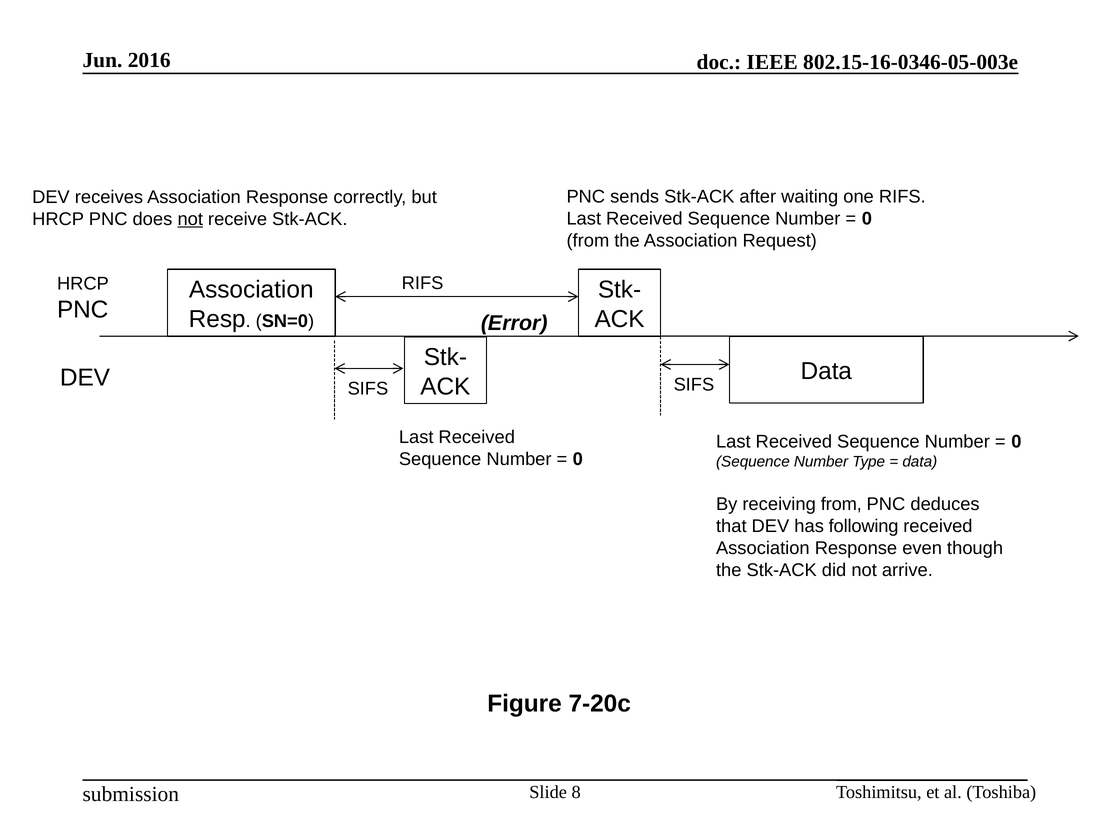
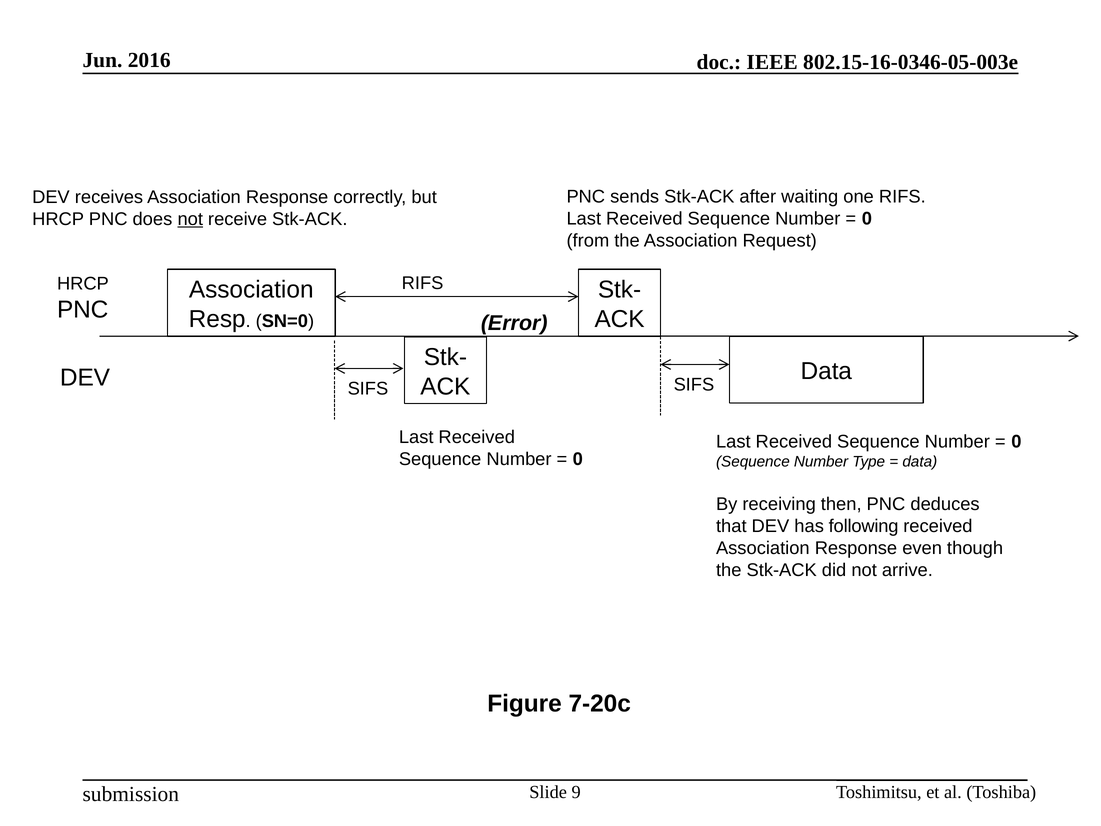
receiving from: from -> then (841, 504)
8: 8 -> 9 (576, 792)
